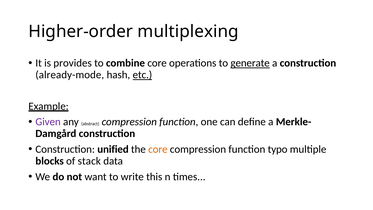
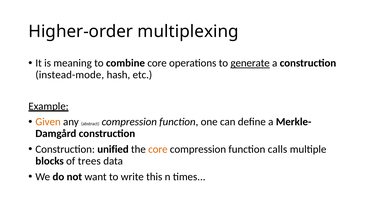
provides: provides -> meaning (73, 63)
already-mode: already-mode -> instead-mode (70, 75)
etc underline: present -> none (142, 75)
Given colour: purple -> orange (48, 122)
typo: typo -> calls (277, 149)
stack: stack -> trees (89, 161)
